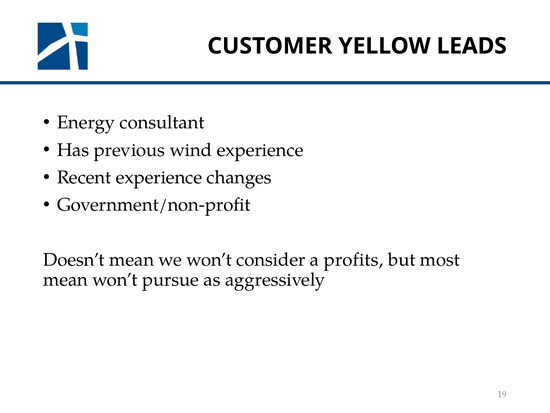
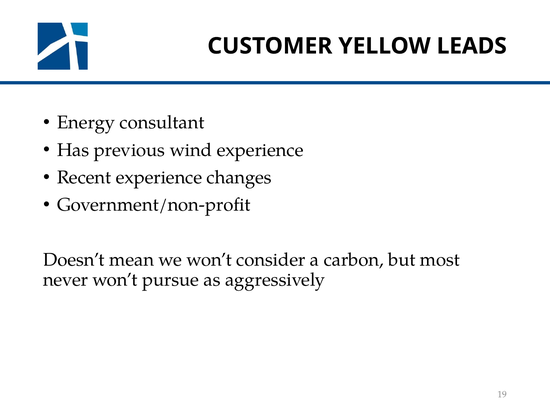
profits: profits -> carbon (354, 260)
mean: mean -> never (66, 279)
